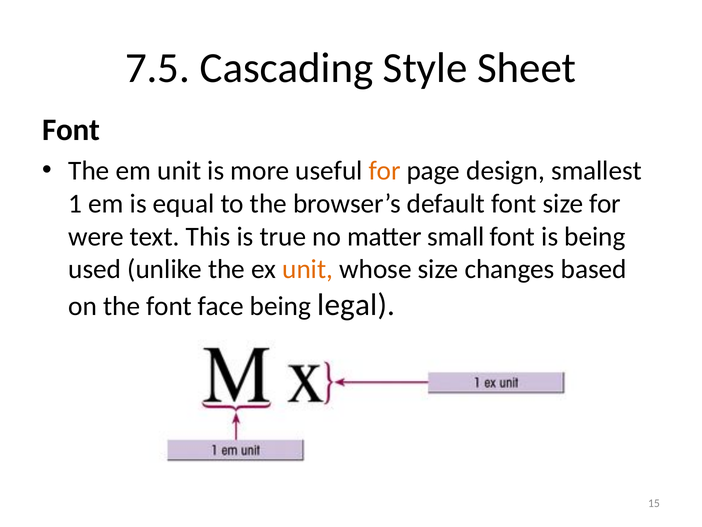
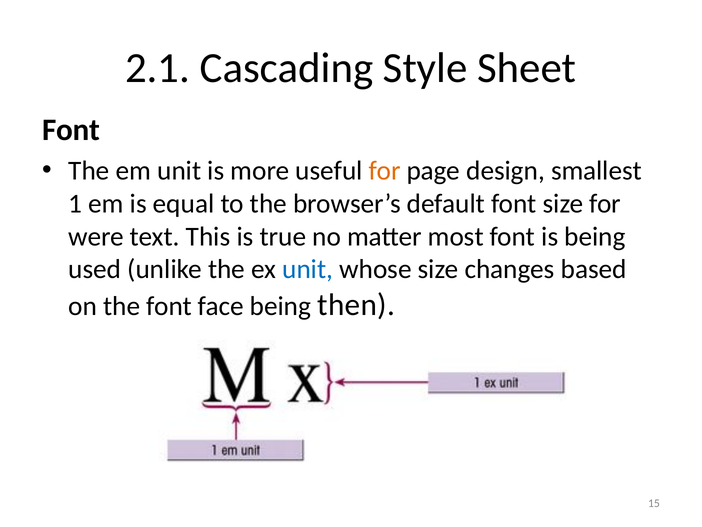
7.5: 7.5 -> 2.1 (158, 68)
small: small -> most (456, 236)
unit colour: orange -> blue (308, 269)
legal: legal -> then (356, 305)
